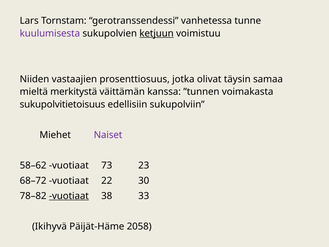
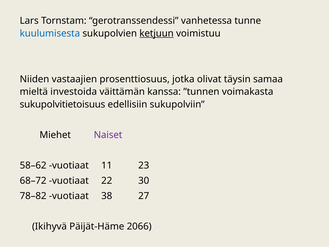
kuulumisesta colour: purple -> blue (50, 33)
merkitystä: merkitystä -> investoida (74, 92)
73: 73 -> 11 (107, 165)
vuotiaat underline: present -> none (69, 196)
33: 33 -> 27 (144, 196)
2058: 2058 -> 2066 (139, 226)
